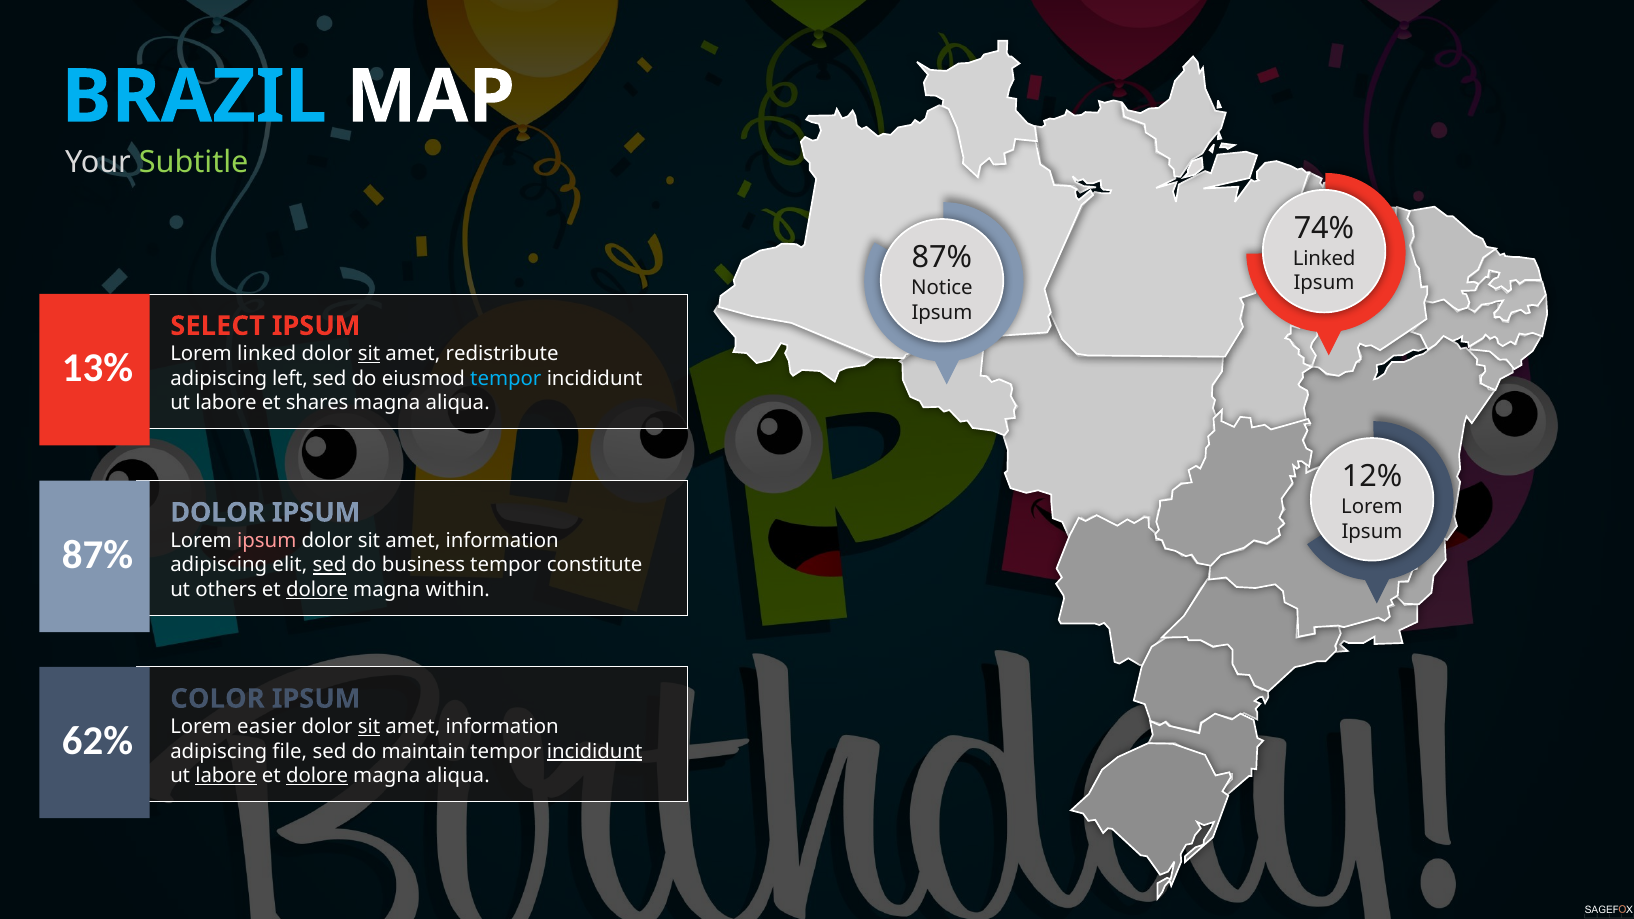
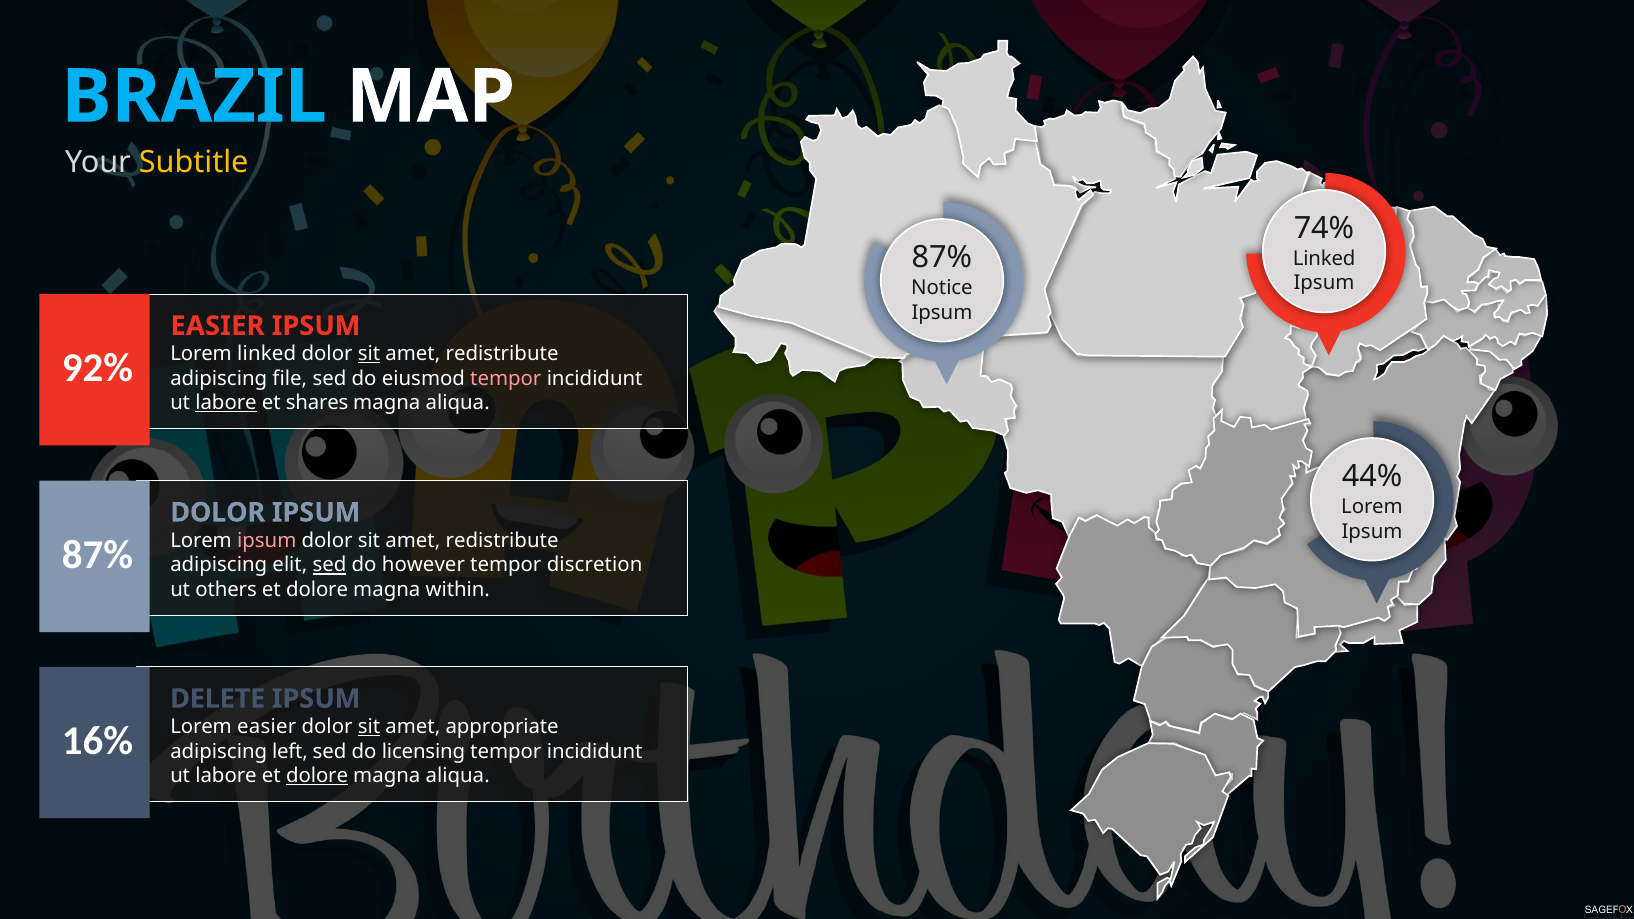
Subtitle colour: light green -> yellow (194, 162)
SELECT: SELECT -> EASIER (217, 326)
13%: 13% -> 92% (98, 368)
left: left -> file (290, 379)
tempor colour: light blue -> pink (506, 379)
labore underline: none -> present (226, 403)
12%: 12% -> 44% (1372, 477)
information: information -> redistribute (502, 541)
business: business -> however (423, 565)
constitute: constitute -> discretion (595, 565)
dolore underline: present -> none (317, 590)
COLOR: COLOR -> DELETE (218, 699)
information: information -> appropriate (502, 727)
62%: 62% -> 16% (98, 741)
file: file -> left (290, 751)
maintain: maintain -> licensing (424, 751)
incididunt underline: present -> none (595, 751)
labore underline: present -> none (226, 776)
